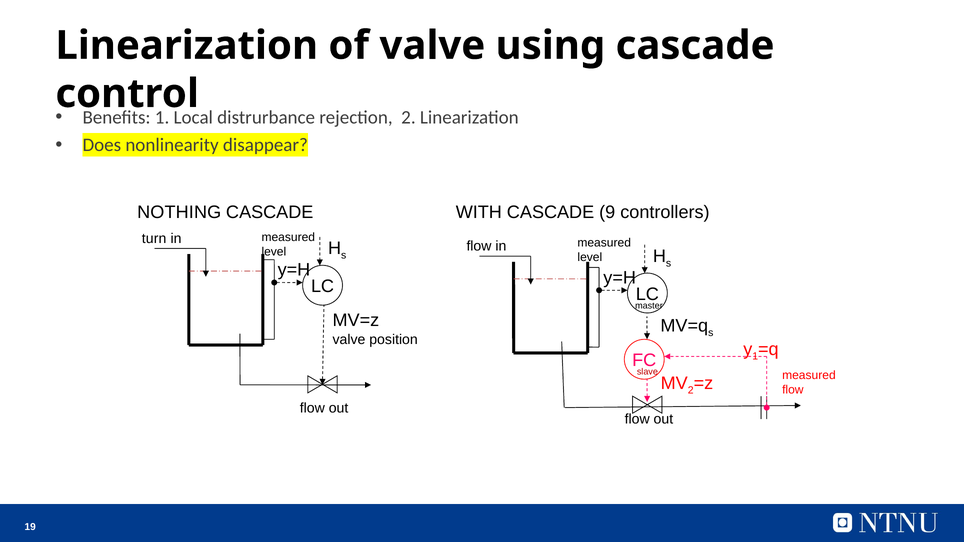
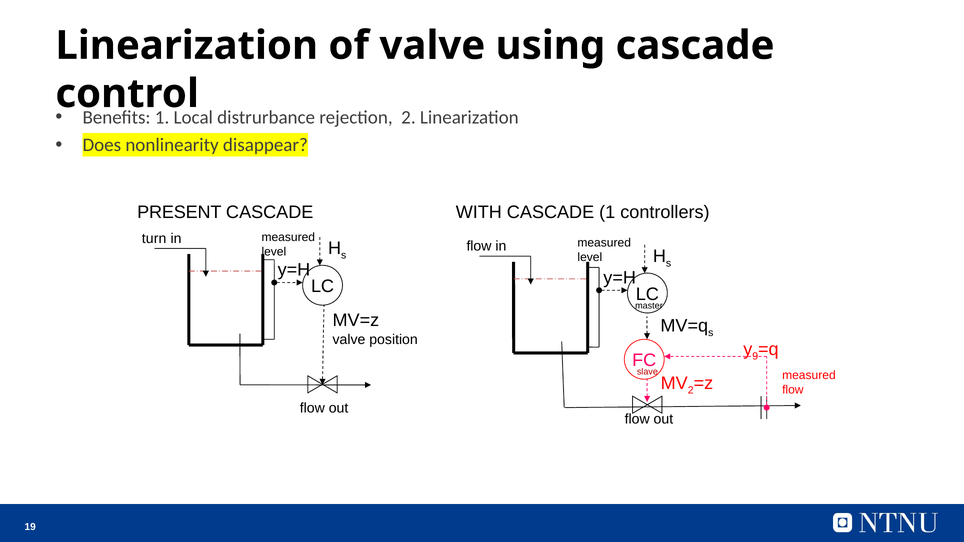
NOTHING: NOTHING -> PRESENT (179, 212)
CASCADE 9: 9 -> 1 (607, 212)
1: 1 -> 9 (755, 356)
